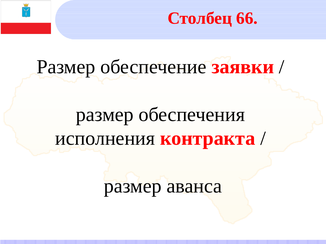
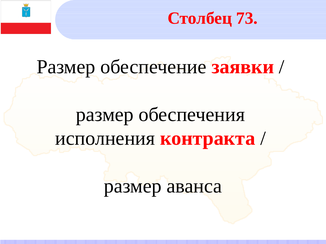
66: 66 -> 73 (247, 18)
